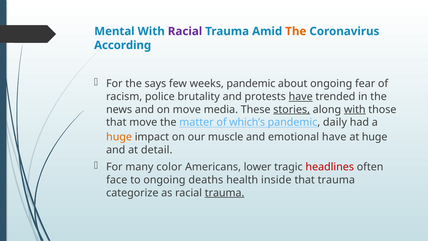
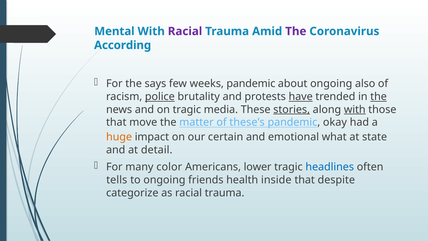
The colour: orange -> purple (296, 31)
fear: fear -> also (365, 84)
police underline: none -> present (160, 97)
the underline: none -> present (379, 97)
on move: move -> tragic (187, 109)
which’s: which’s -> these’s (247, 122)
daily: daily -> okay (335, 122)
muscle: muscle -> certain (226, 137)
emotional have: have -> what (334, 137)
at huge: huge -> state (375, 137)
headlines colour: red -> blue (330, 167)
face: face -> tells (117, 180)
deaths: deaths -> friends (206, 180)
that trauma: trauma -> despite (336, 180)
trauma underline: present -> none (225, 193)
